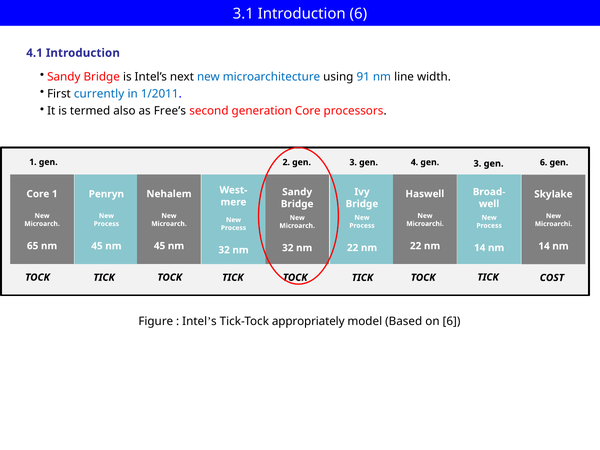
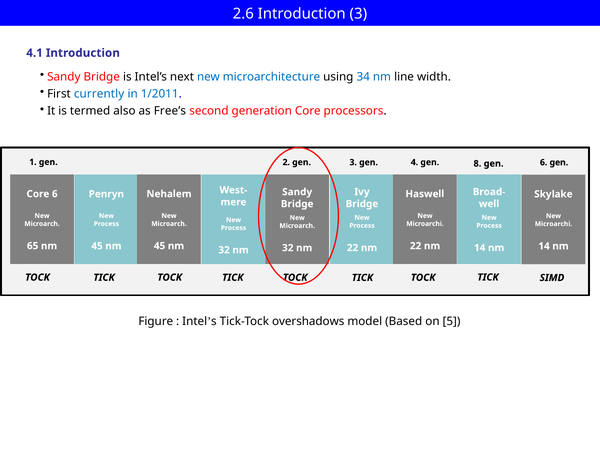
3.1: 3.1 -> 2.6 (243, 14)
Introduction 6: 6 -> 3 (358, 14)
91: 91 -> 34 (363, 77)
4 gen 3: 3 -> 8 (477, 164)
Core 1: 1 -> 6 (55, 194)
COST: COST -> SIMD (552, 278)
appropriately: appropriately -> overshadows (308, 321)
on 6: 6 -> 5 (452, 321)
